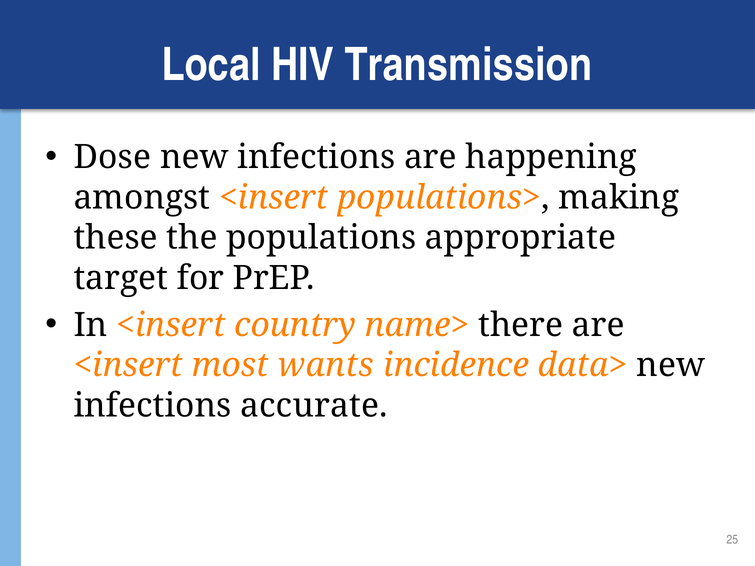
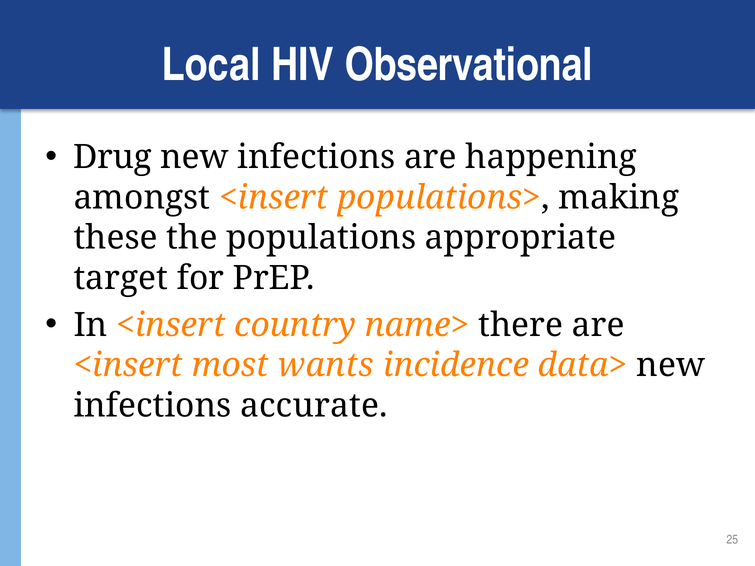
Transmission: Transmission -> Observational (469, 65)
Dose: Dose -> Drug (113, 157)
